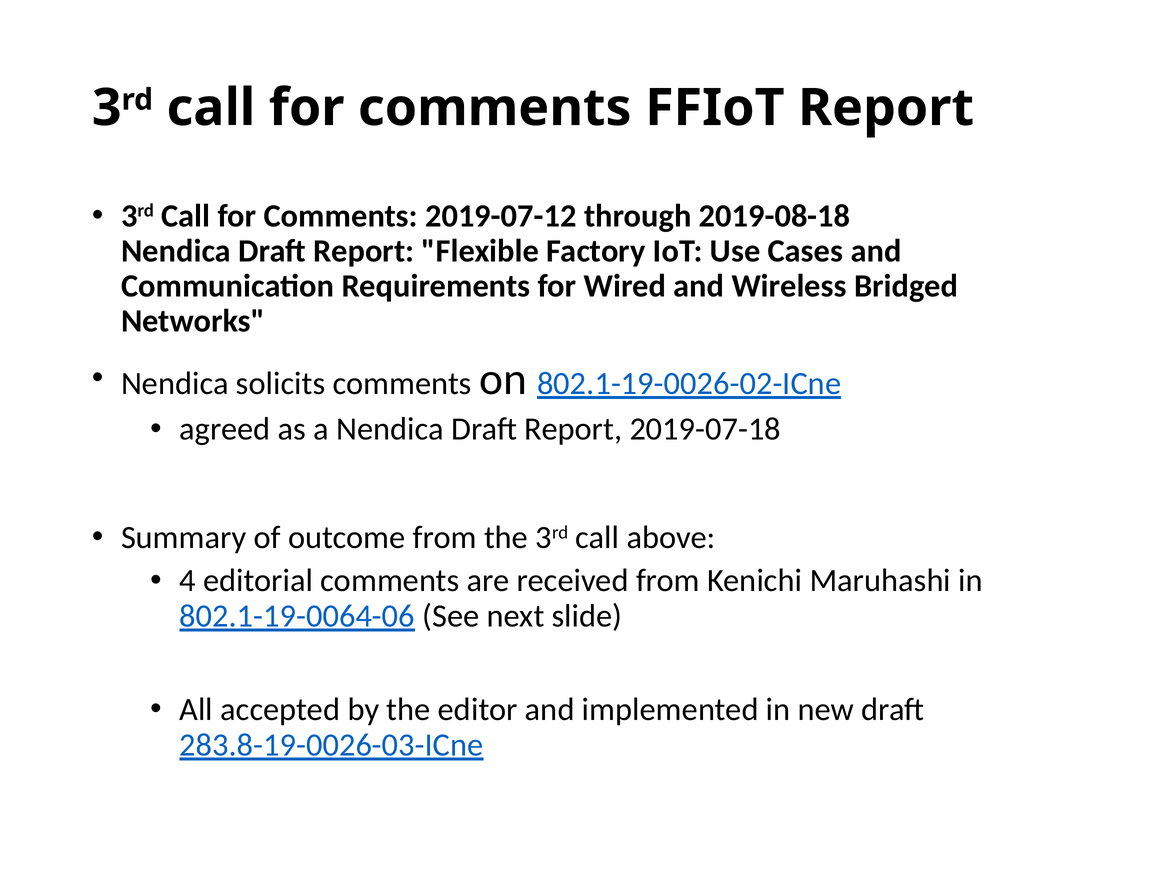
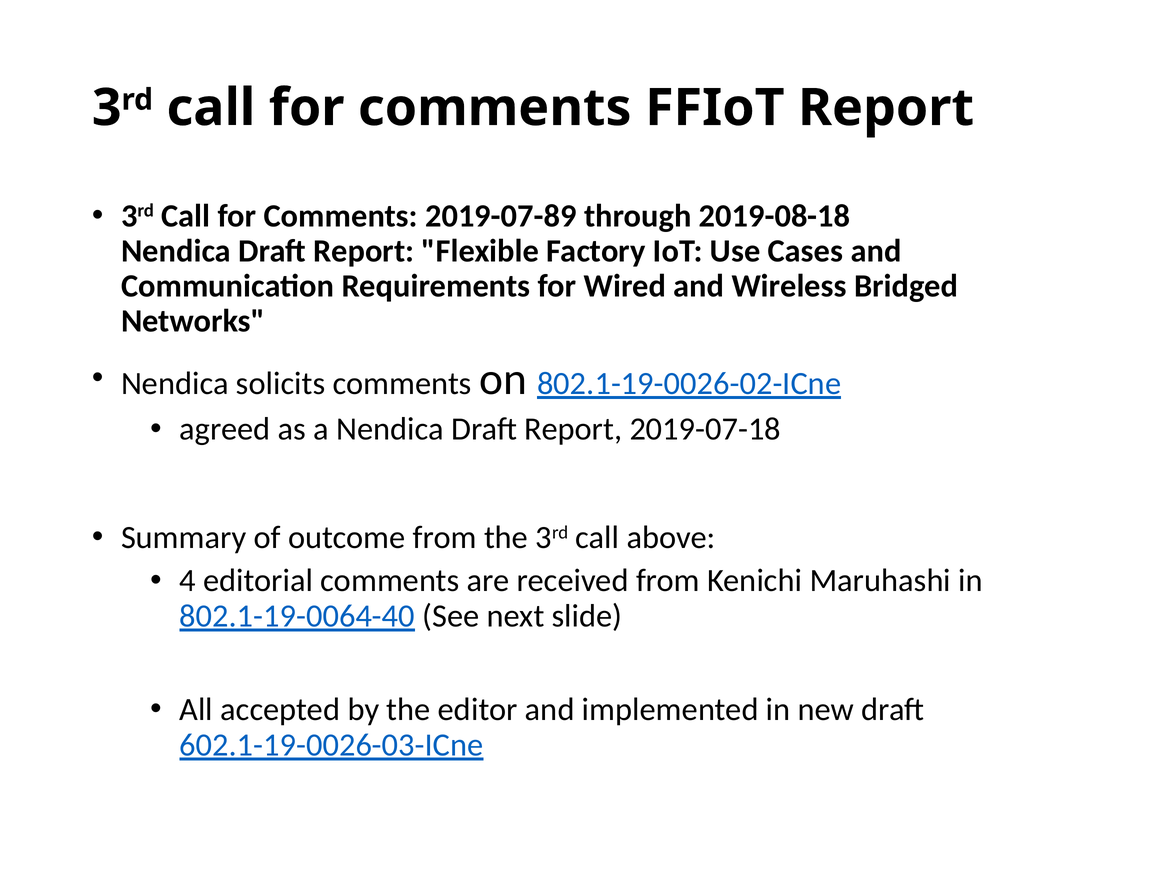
2019-07-12: 2019-07-12 -> 2019-07-89 (501, 216)
802.1-19-0064-06: 802.1-19-0064-06 -> 802.1-19-0064-40 (297, 616)
283.8-19-0026-03-ICne: 283.8-19-0026-03-ICne -> 602.1-19-0026-03-ICne (331, 745)
